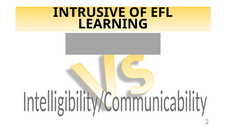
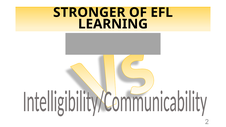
INTRUSIVE: INTRUSIVE -> STRONGER (89, 12)
